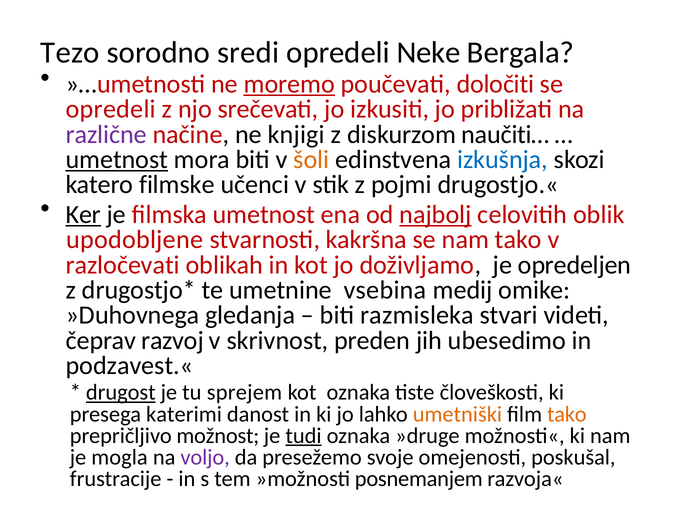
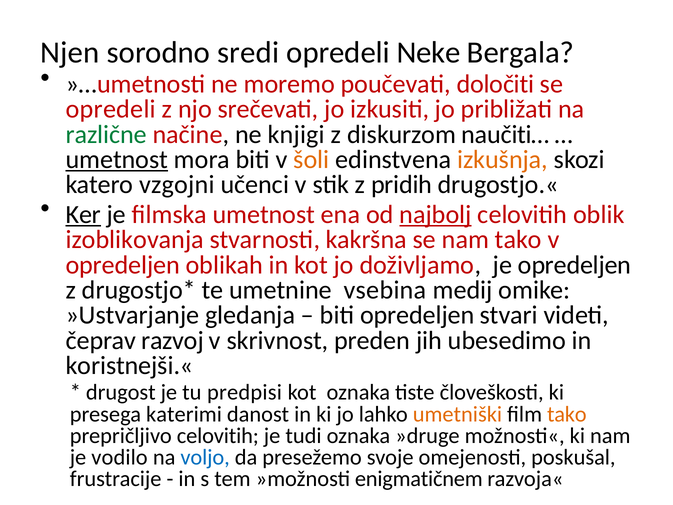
Tezo: Tezo -> Njen (70, 53)
moremo underline: present -> none (289, 84)
različne colour: purple -> green (106, 134)
izkušnja colour: blue -> orange (503, 159)
filmske: filmske -> vzgojni (177, 185)
pojmi: pojmi -> pridih (402, 185)
upodobljene: upodobljene -> izoblikovanja (135, 240)
razločevati: razločevati -> opredeljen (123, 265)
»Duhovnega: »Duhovnega -> »Ustvarjanje (133, 315)
biti razmisleka: razmisleka -> opredeljen (417, 315)
podzavest.«: podzavest.« -> koristnejši.« (130, 365)
drugost underline: present -> none (121, 392)
sprejem: sprejem -> predpisi (244, 392)
prepričljivo možnost: možnost -> celovitih (218, 435)
tudi underline: present -> none (304, 435)
mogla: mogla -> vodilo (120, 457)
voljo colour: purple -> blue (205, 457)
posnemanjem: posnemanjem -> enigmatičnem (419, 479)
